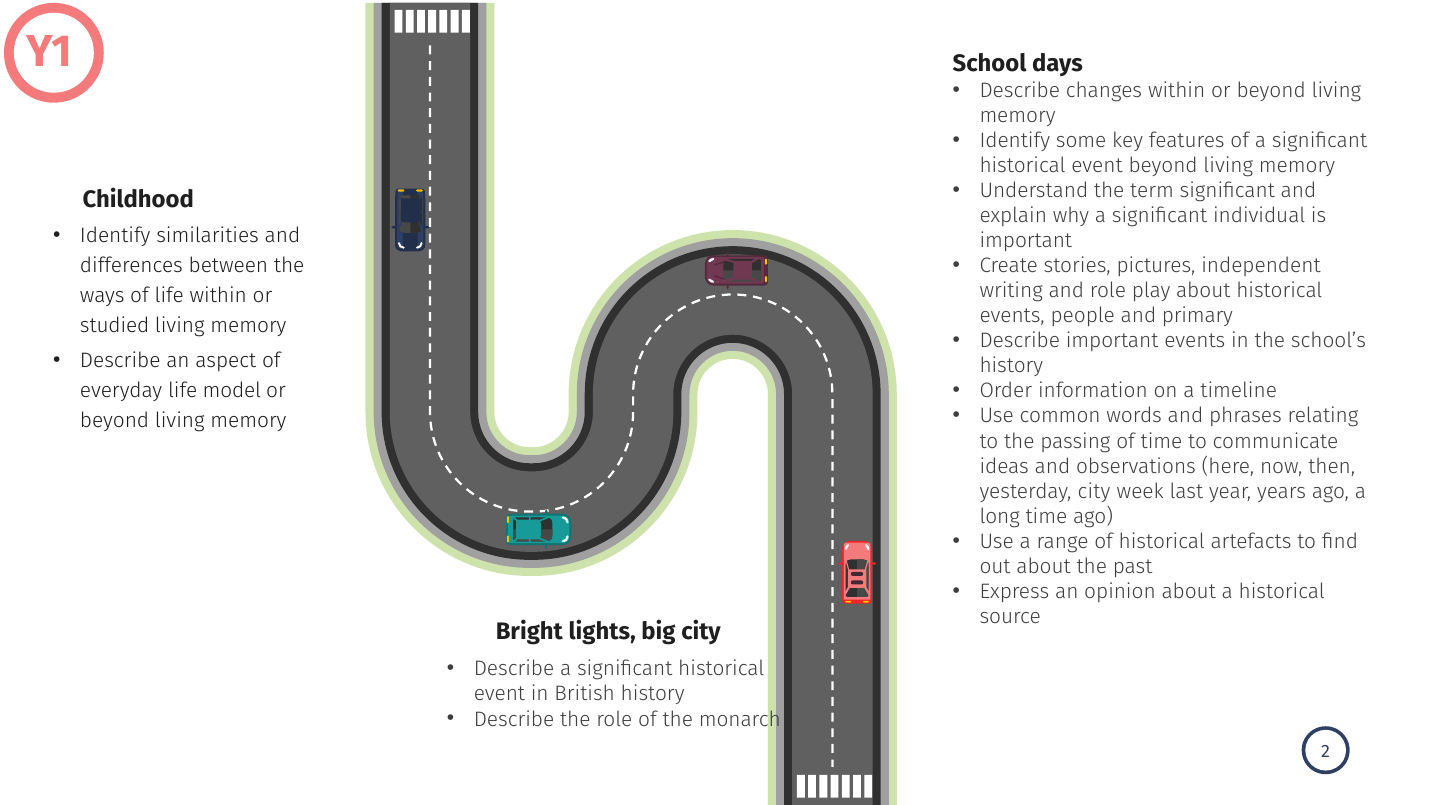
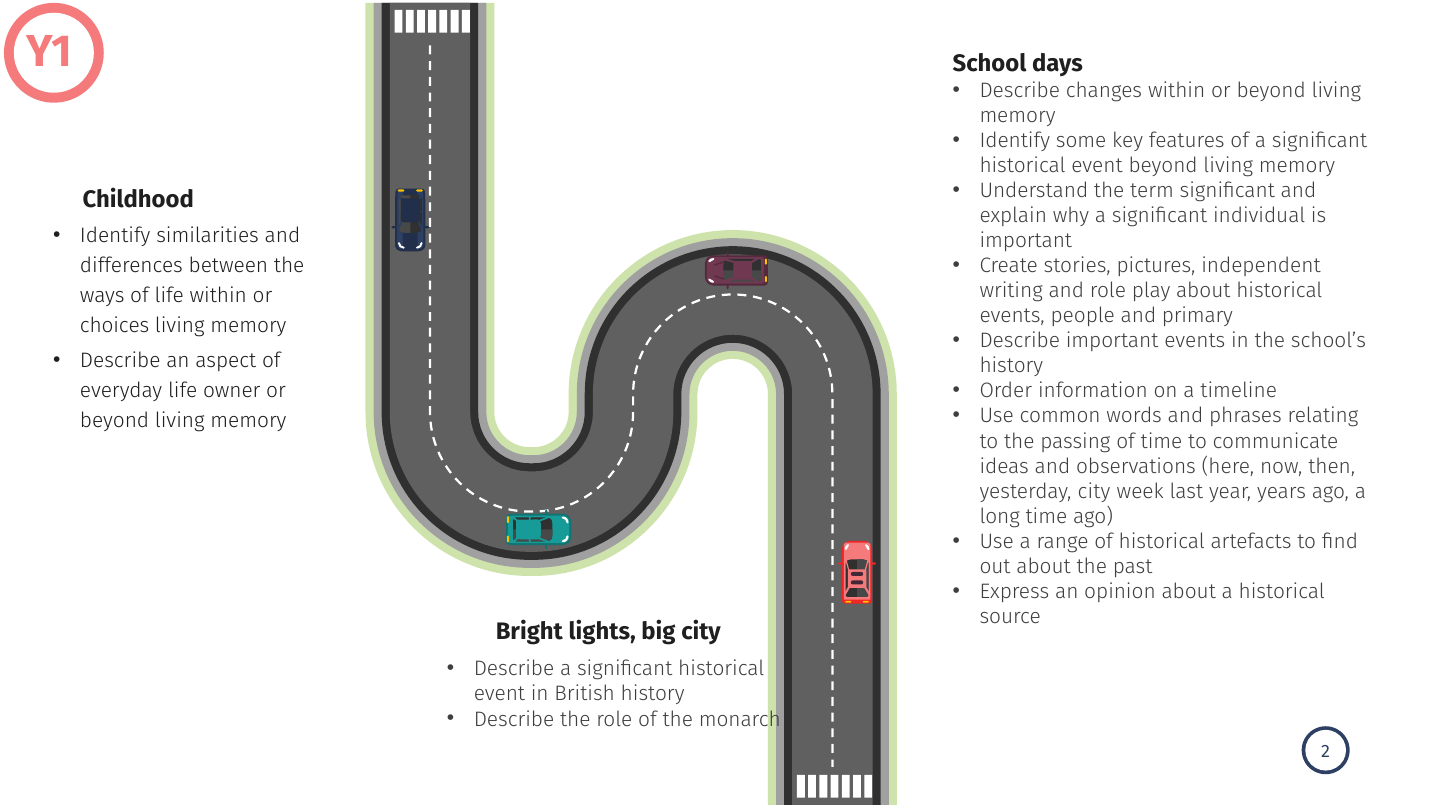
studied: studied -> choices (115, 326)
model: model -> owner (232, 390)
